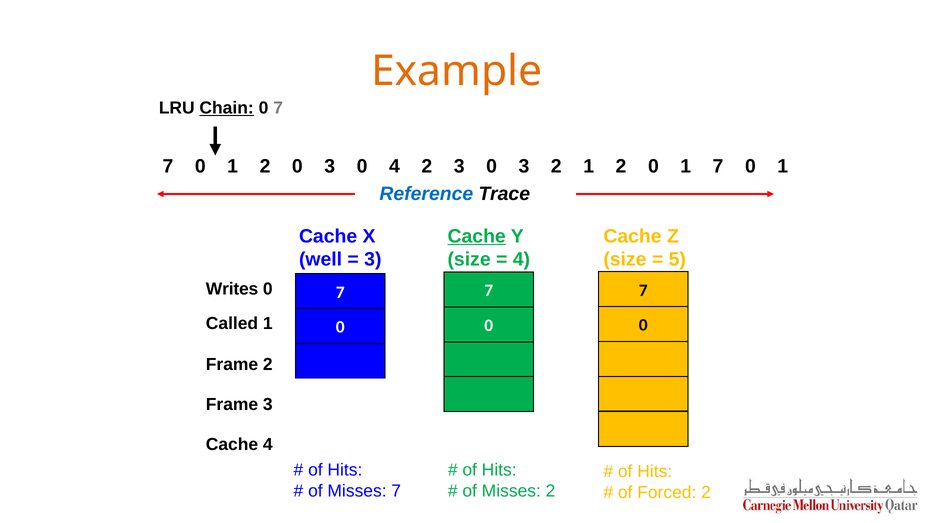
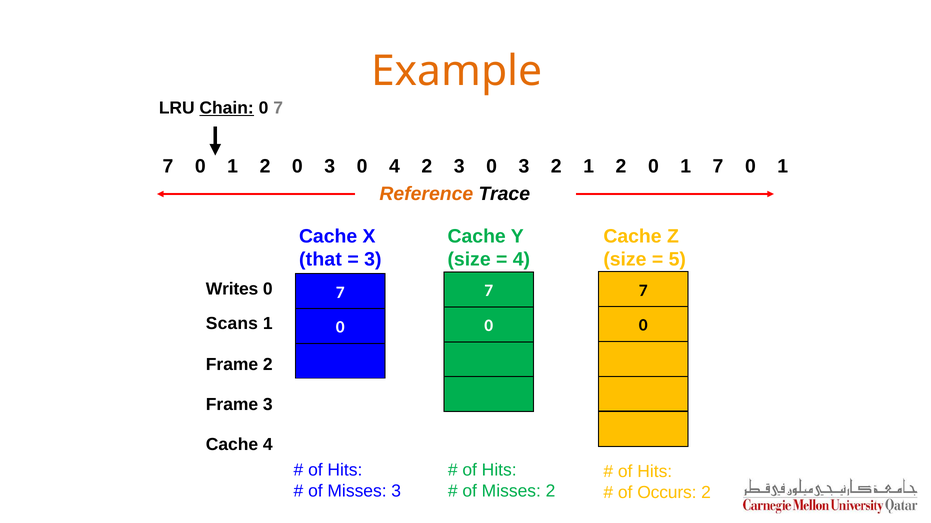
Reference colour: blue -> orange (426, 194)
Cache underline: present -> none (477, 236)
well: well -> that (320, 260)
Called: Called -> Scans (232, 324)
Misses 7: 7 -> 3 (396, 491)
Forced: Forced -> Occurs (667, 493)
